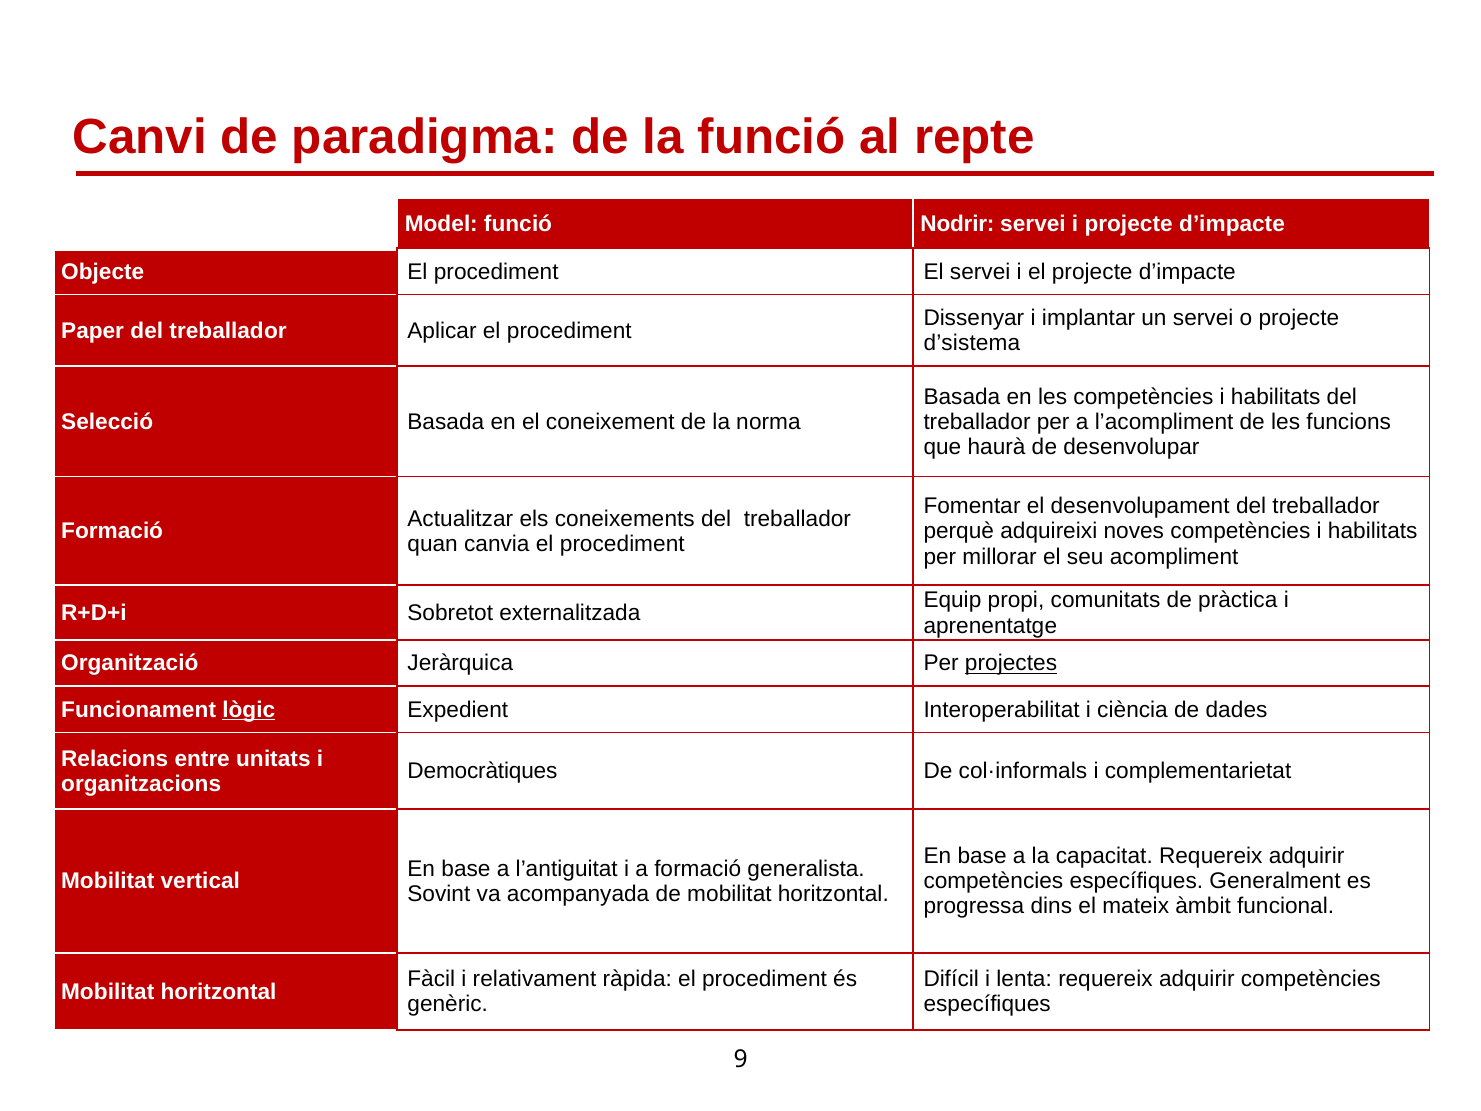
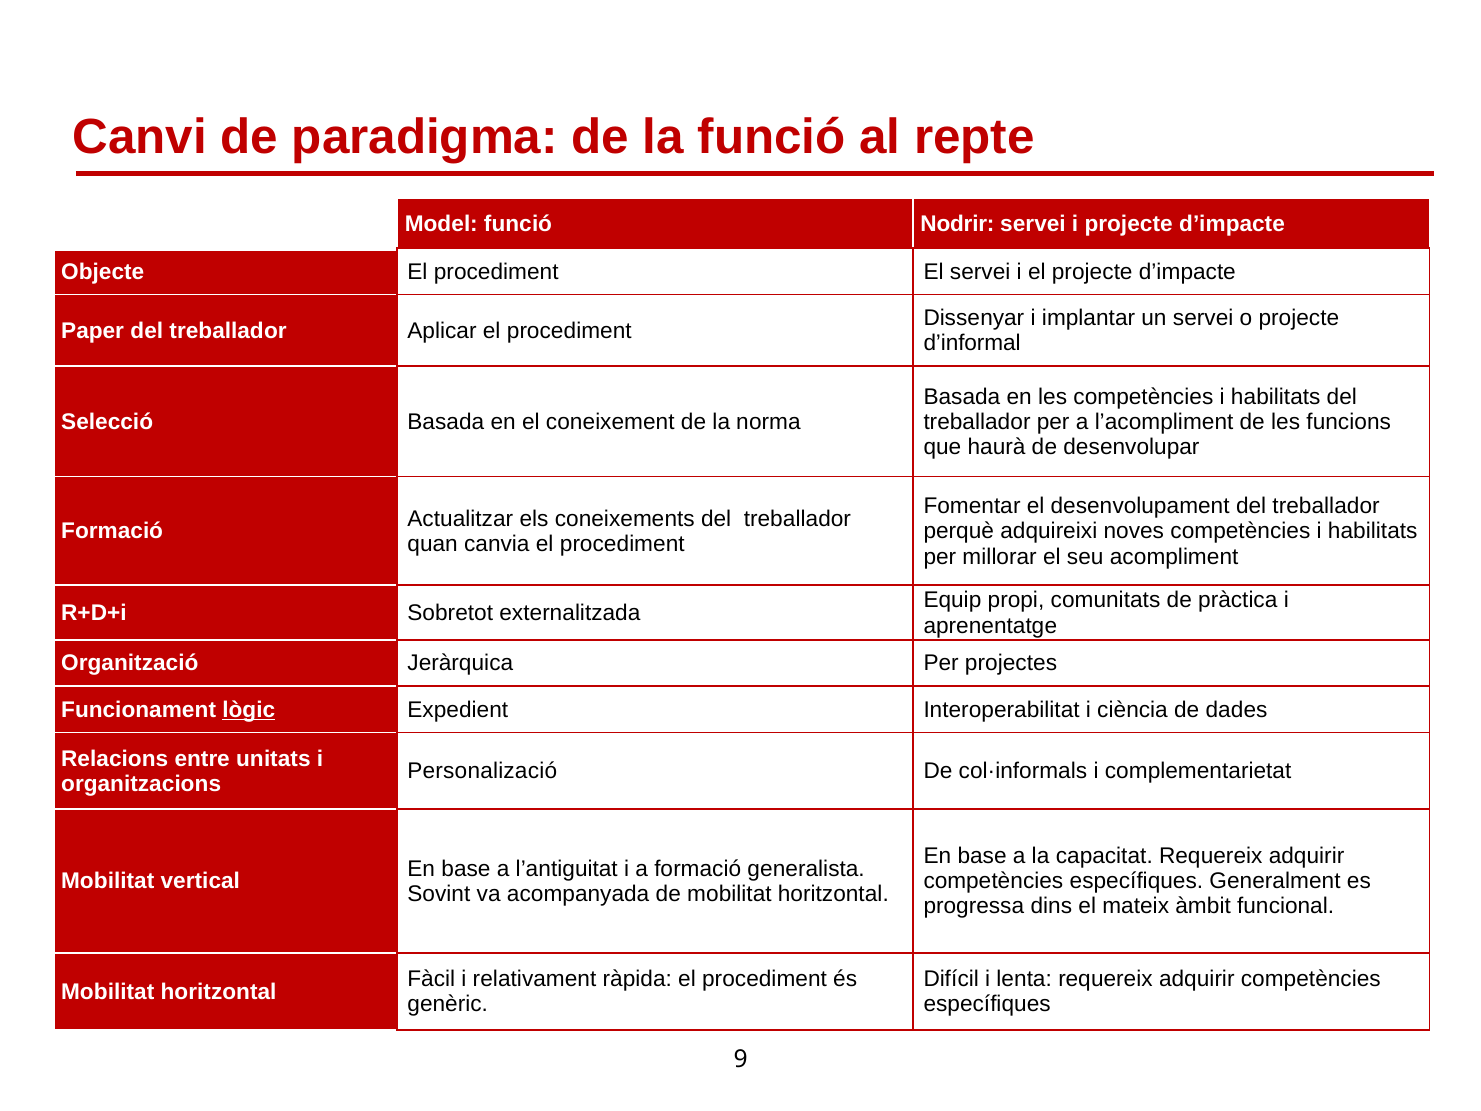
d’sistema: d’sistema -> d’informal (972, 343)
projectes underline: present -> none (1011, 663)
Democràtiques: Democràtiques -> Personalizació (482, 771)
